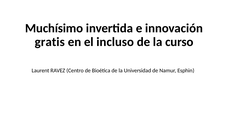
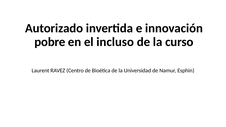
Muchísimo: Muchísimo -> Autorizado (54, 28)
gratis: gratis -> pobre (50, 42)
